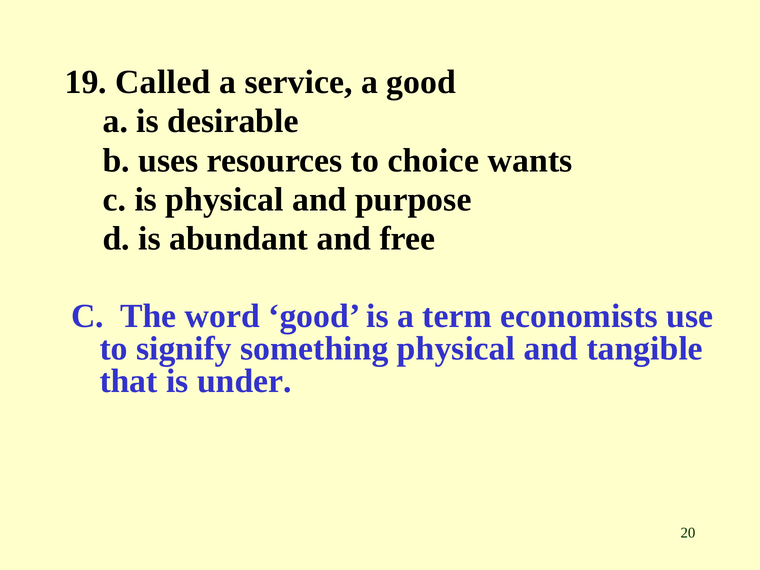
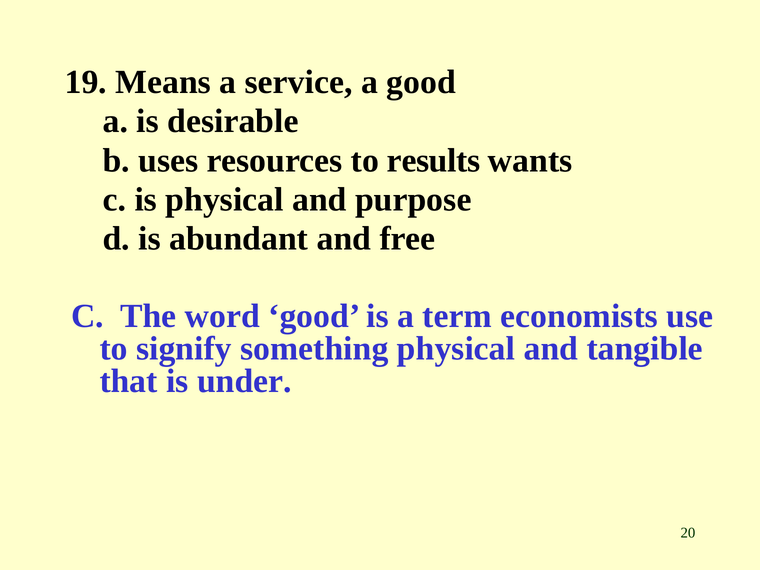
Called: Called -> Means (163, 82)
choice: choice -> results (434, 160)
